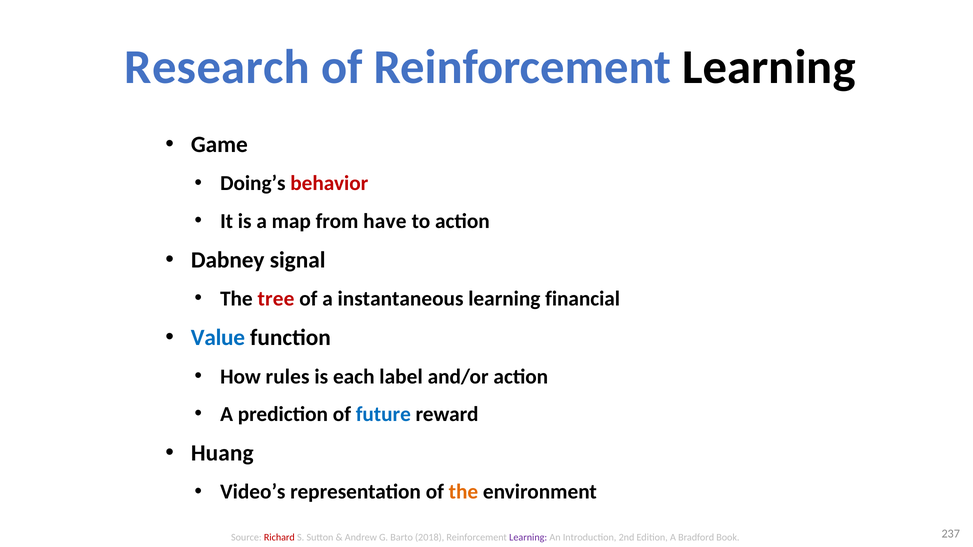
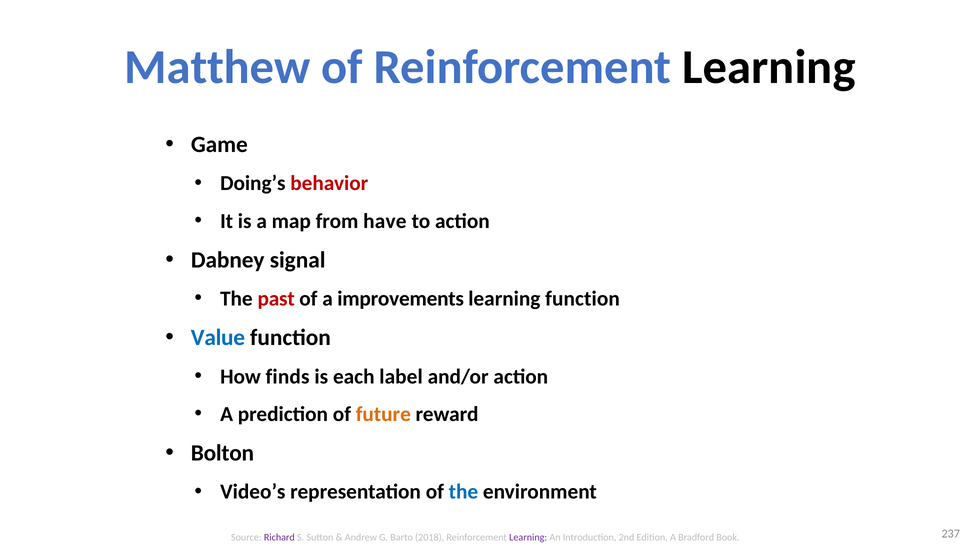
Research: Research -> Matthew (217, 67)
tree: tree -> past (276, 299)
instantaneous: instantaneous -> improvements (401, 299)
learning financial: financial -> function (583, 299)
rules: rules -> finds (288, 377)
future colour: blue -> orange (383, 414)
Huang: Huang -> Bolton (222, 453)
the colour: orange -> blue (463, 492)
Richard colour: red -> purple (279, 538)
